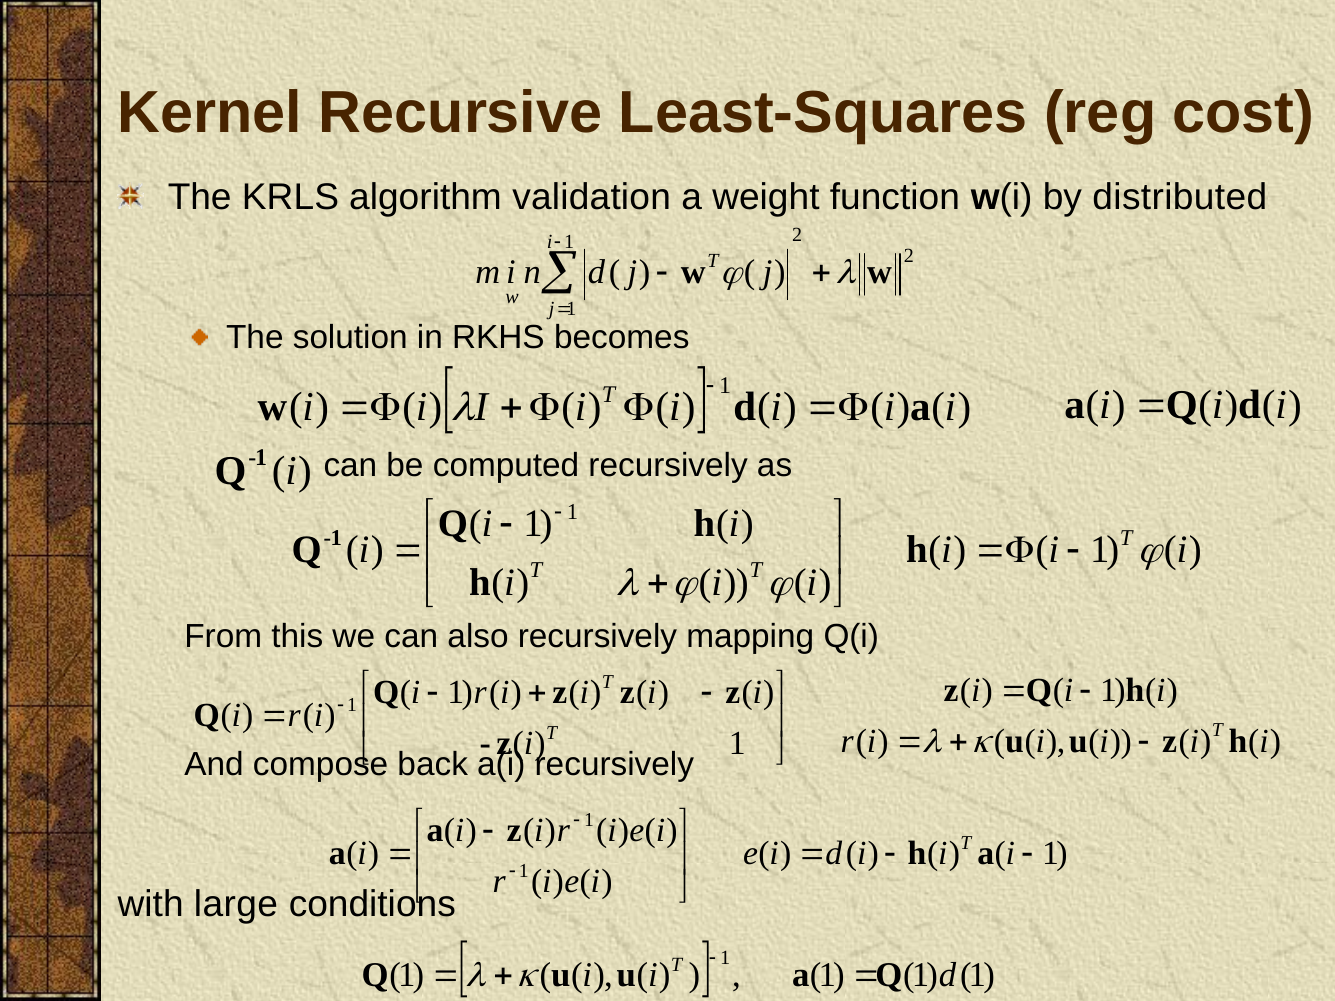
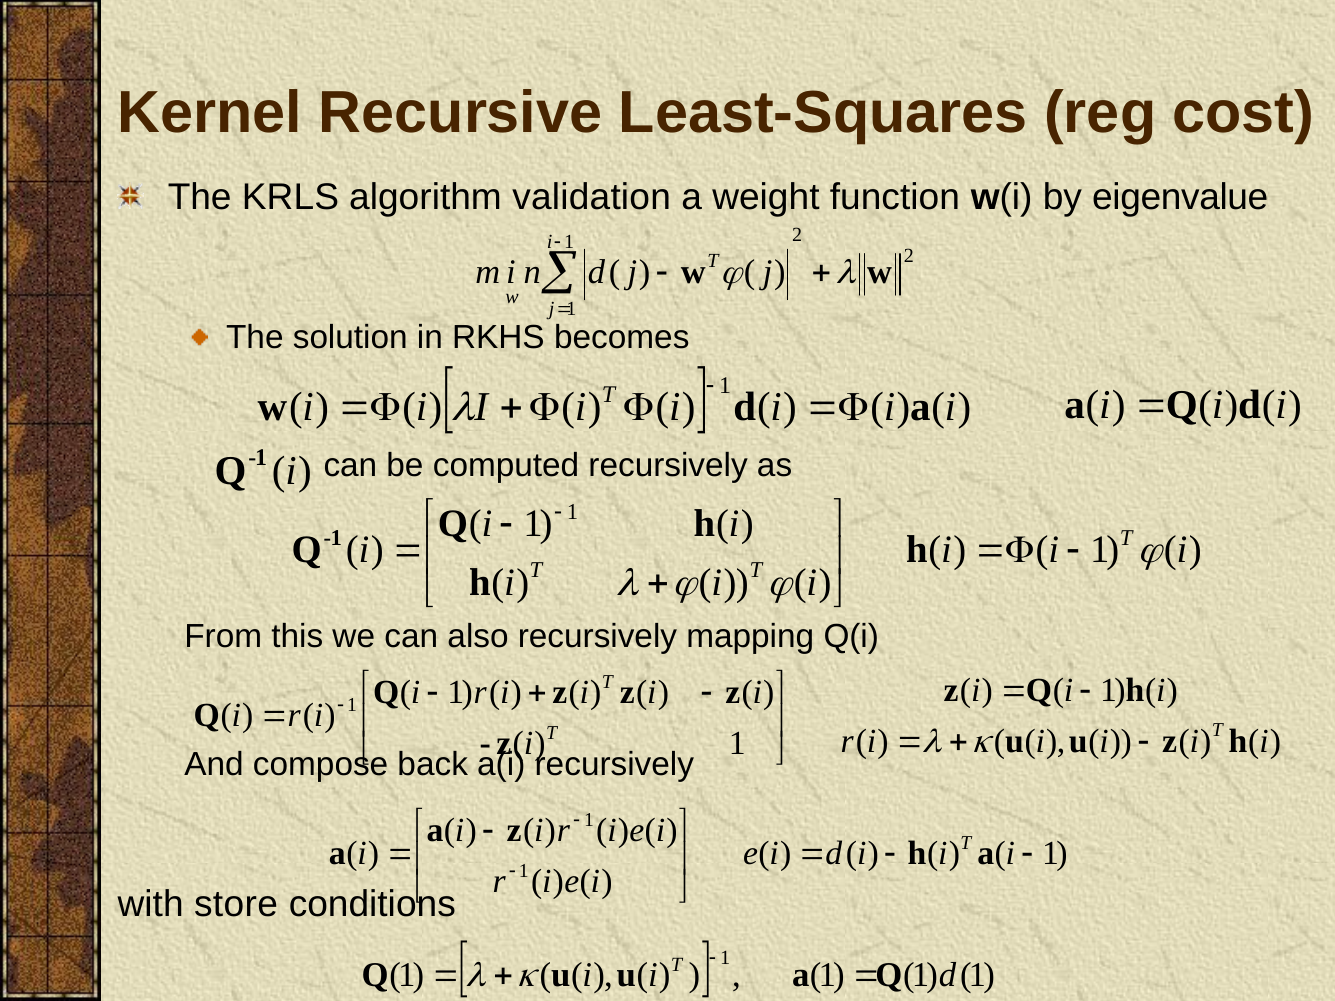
distributed: distributed -> eigenvalue (1180, 198)
large: large -> store (236, 905)
